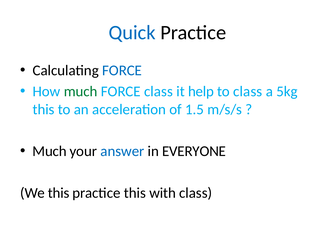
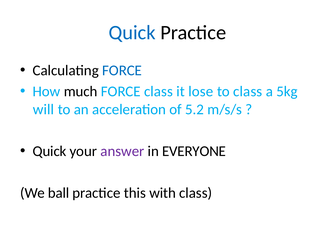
much colour: green -> black (81, 91)
help: help -> lose (201, 91)
this: this -> will (43, 109)
1.5: 1.5 -> 5.2 (195, 109)
Much: Much -> Quick (50, 151)
answer colour: blue -> purple (122, 151)
We this: this -> ball (59, 192)
